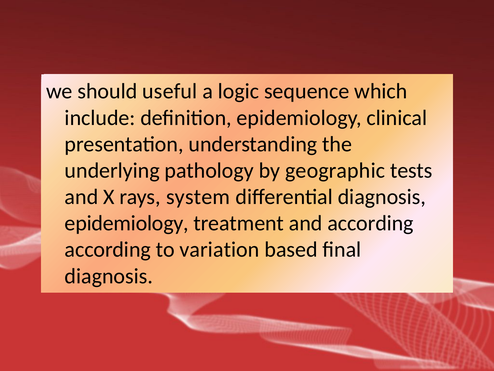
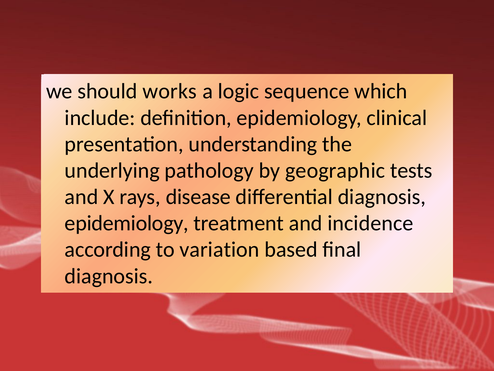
useful: useful -> works (170, 91)
system: system -> disease (198, 197)
and according: according -> incidence (370, 223)
